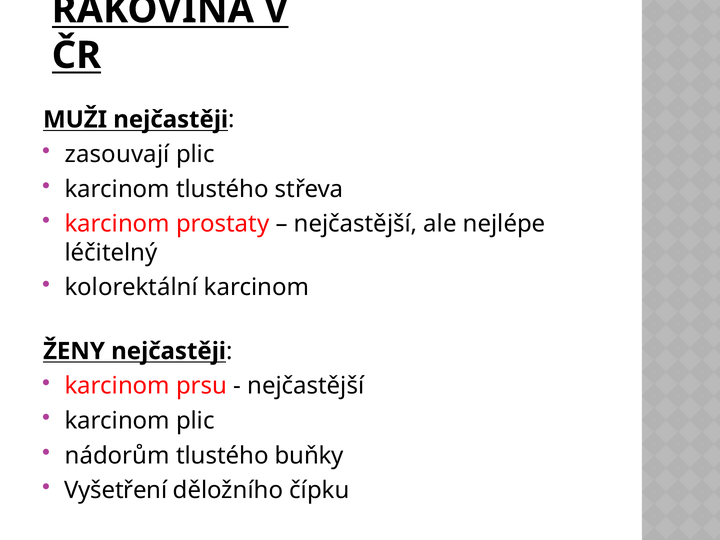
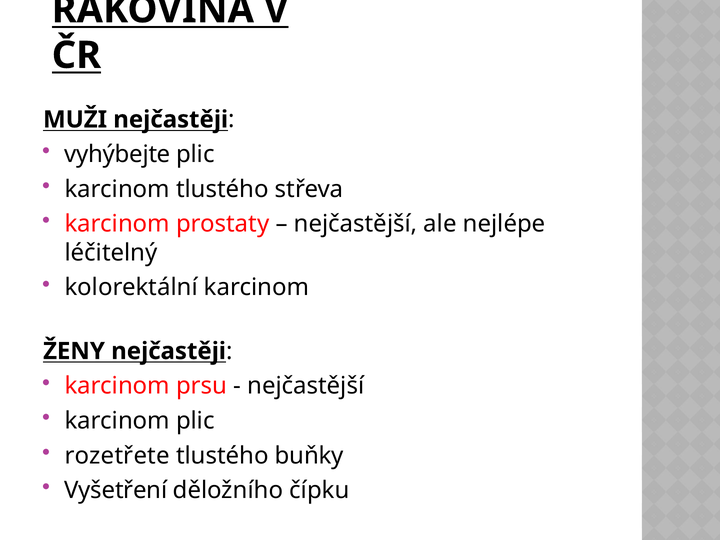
zasouvají: zasouvají -> vyhýbejte (117, 154)
nádorům: nádorům -> rozetřete (117, 456)
